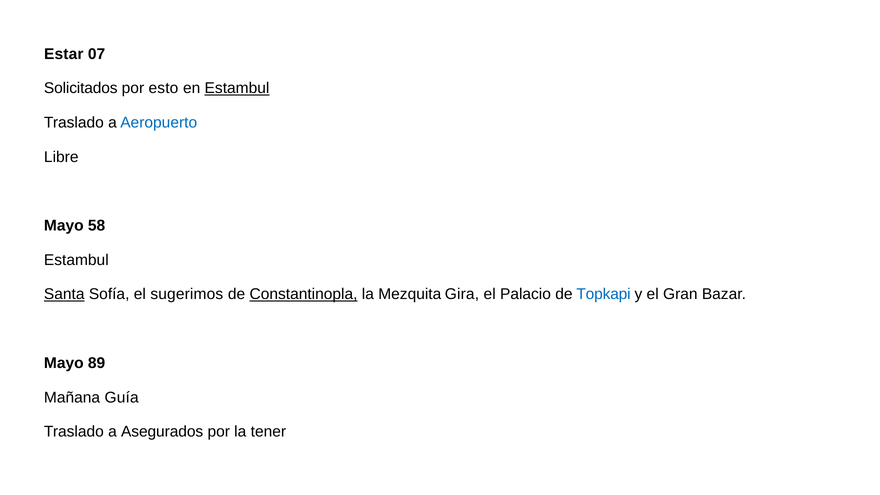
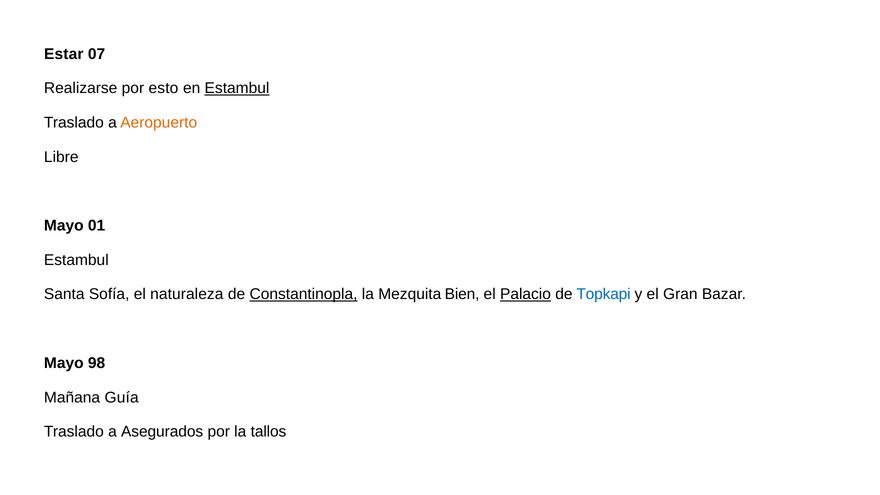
Solicitados: Solicitados -> Realizarse (81, 88)
Aeropuerto colour: blue -> orange (159, 123)
58: 58 -> 01 (97, 226)
Santa underline: present -> none (64, 294)
sugerimos: sugerimos -> naturaleza (187, 294)
Gira: Gira -> Bien (462, 294)
Palacio underline: none -> present (526, 294)
89: 89 -> 98 (97, 363)
tener: tener -> tallos (268, 432)
